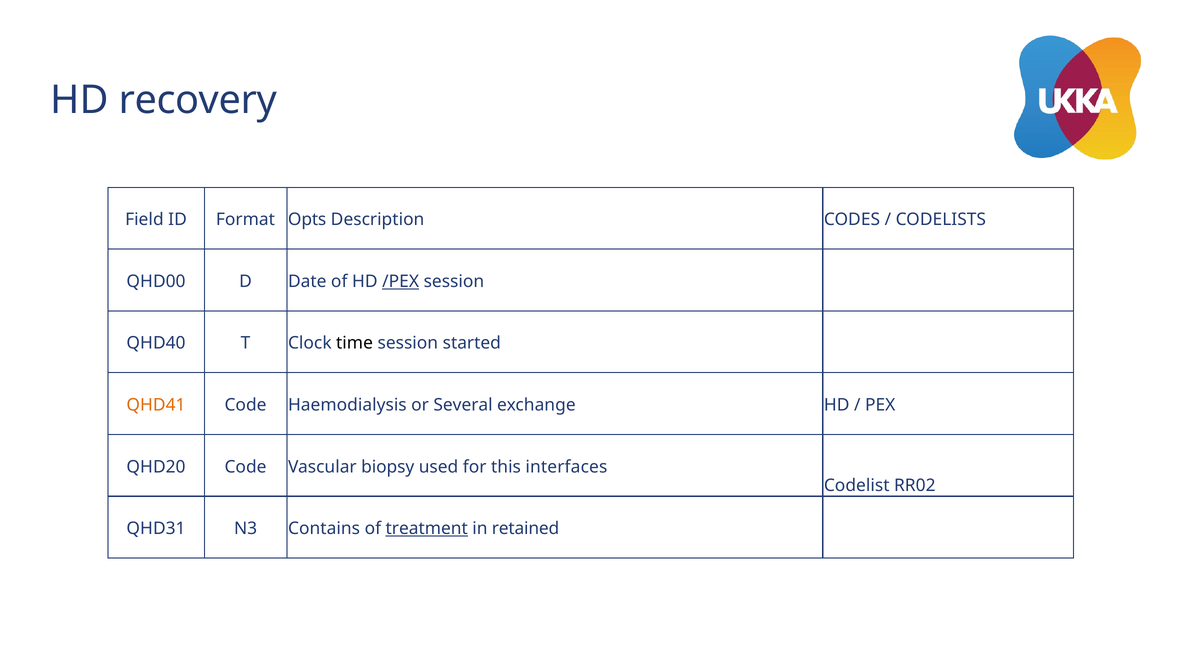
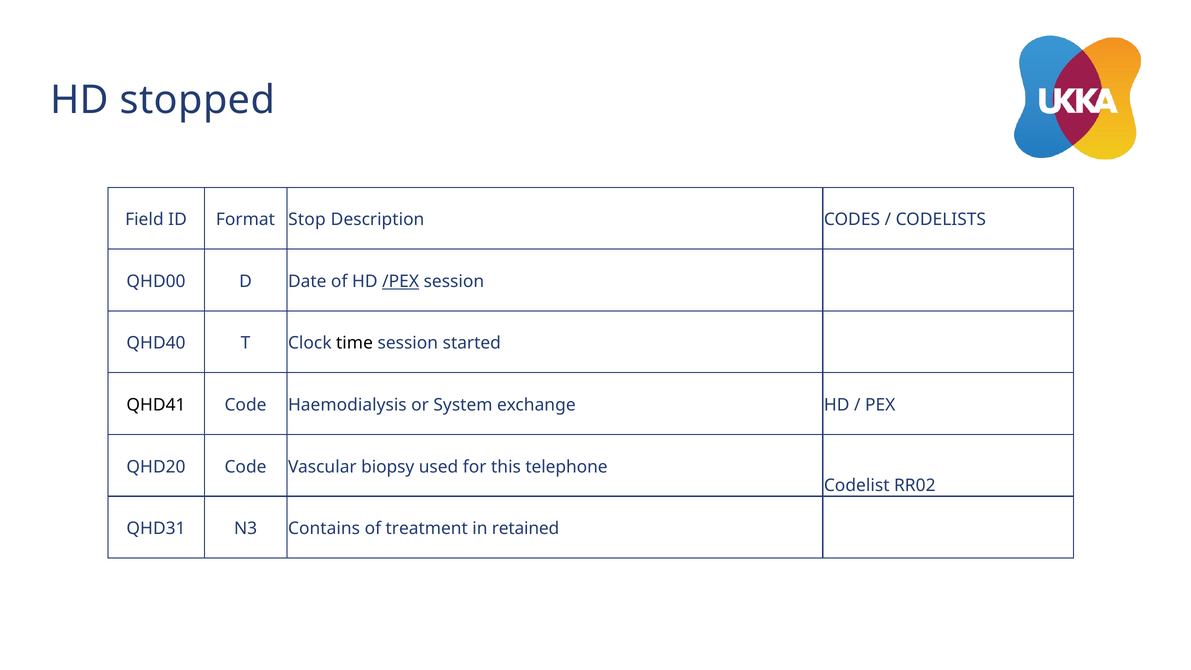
recovery: recovery -> stopped (197, 100)
Opts: Opts -> Stop (307, 220)
QHD41 colour: orange -> black (156, 405)
Several: Several -> System (463, 405)
interfaces: interfaces -> telephone (567, 467)
treatment underline: present -> none (427, 529)
